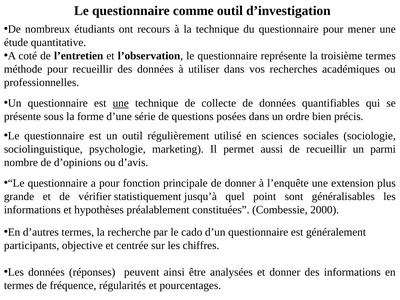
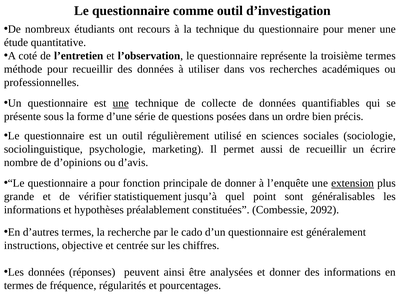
parmi: parmi -> écrire (383, 149)
extension underline: none -> present (353, 183)
2000: 2000 -> 2092 (325, 210)
participants: participants -> instructions (32, 245)
